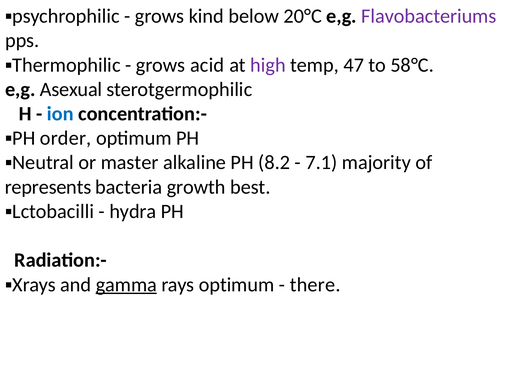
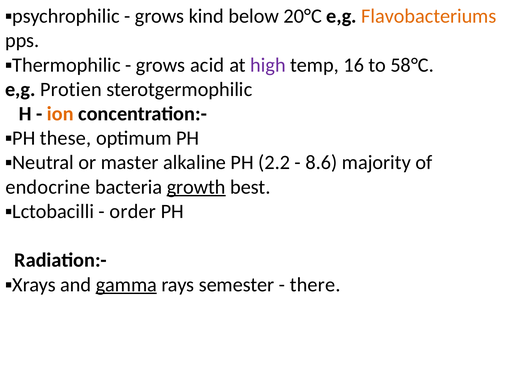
Flavobacteriums colour: purple -> orange (429, 16)
47: 47 -> 16 (354, 65)
Asexual: Asexual -> Protien (71, 89)
ion colour: blue -> orange (60, 114)
order: order -> these (66, 138)
8.2: 8.2 -> 2.2 (274, 162)
7.1: 7.1 -> 8.6 (321, 162)
represents: represents -> endocrine (48, 187)
growth underline: none -> present (196, 187)
hydra: hydra -> order (133, 211)
rays optimum: optimum -> semester (237, 284)
